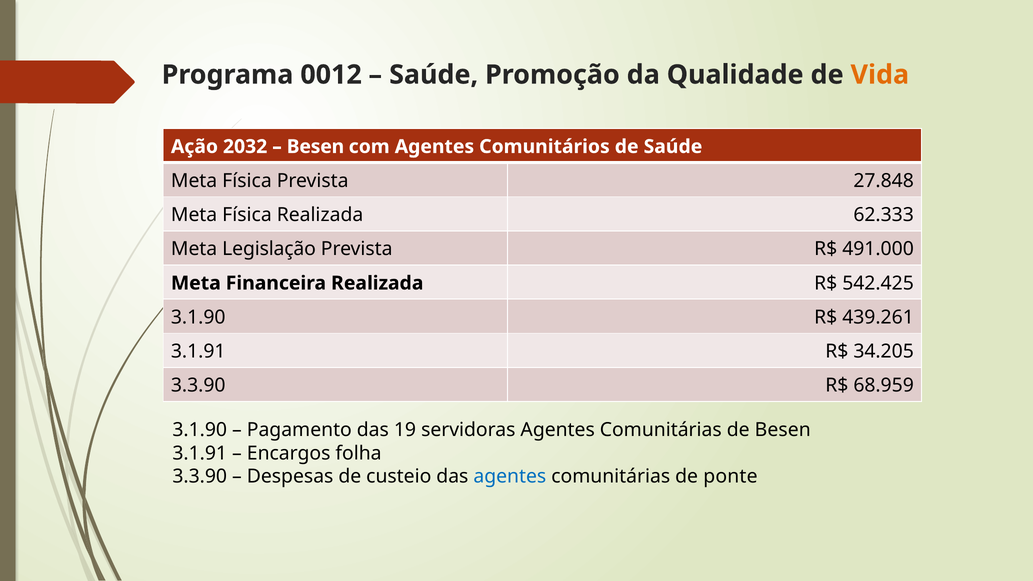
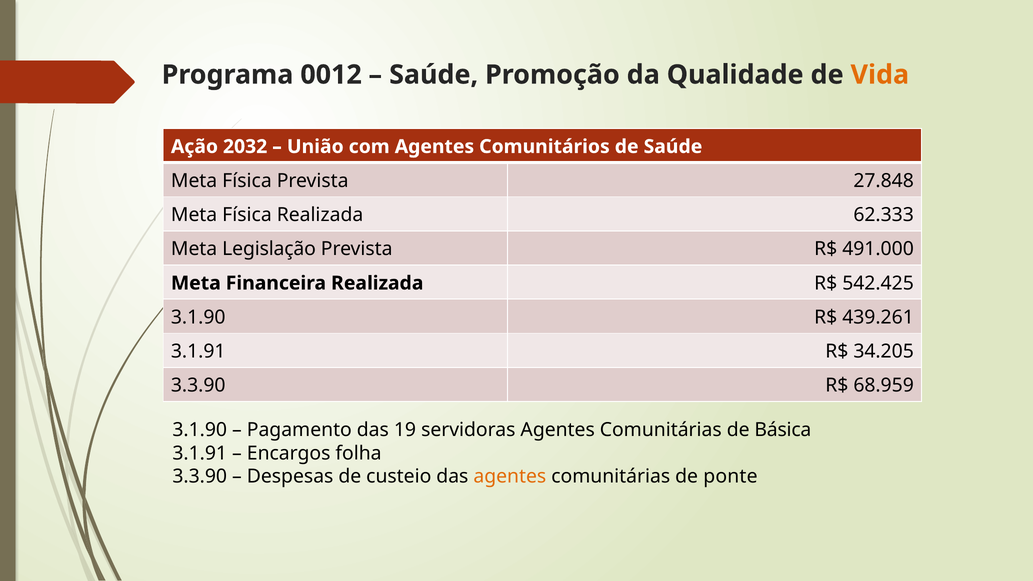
Besen: Besen -> União (315, 147)
de Besen: Besen -> Básica (783, 430)
agentes colour: blue -> orange (510, 476)
